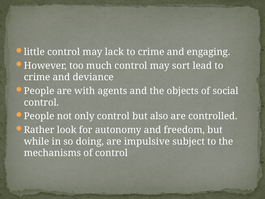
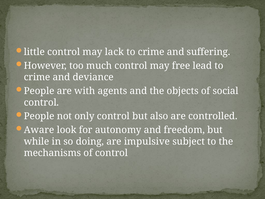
engaging: engaging -> suffering (209, 52)
sort: sort -> free (181, 66)
Rather: Rather -> Aware (39, 130)
